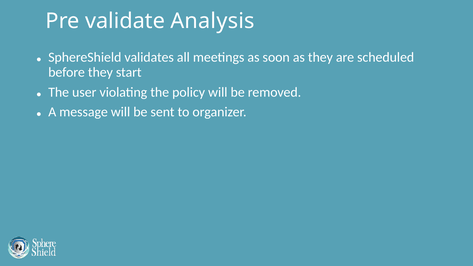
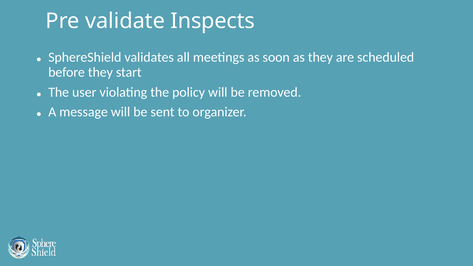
Analysis: Analysis -> Inspects (213, 21)
